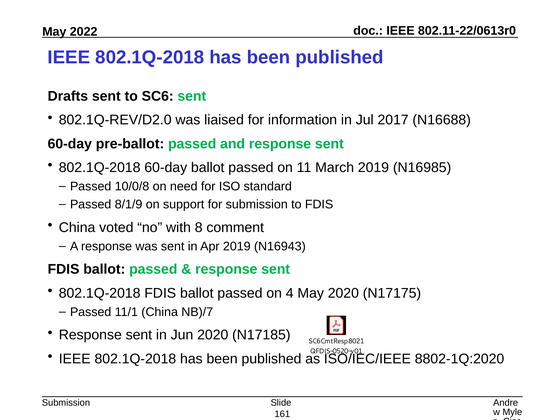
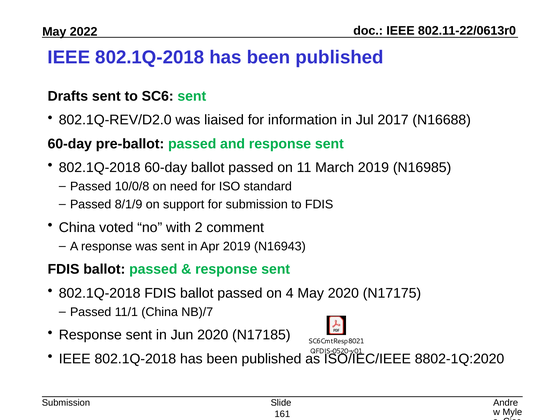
8: 8 -> 2 (199, 228)
